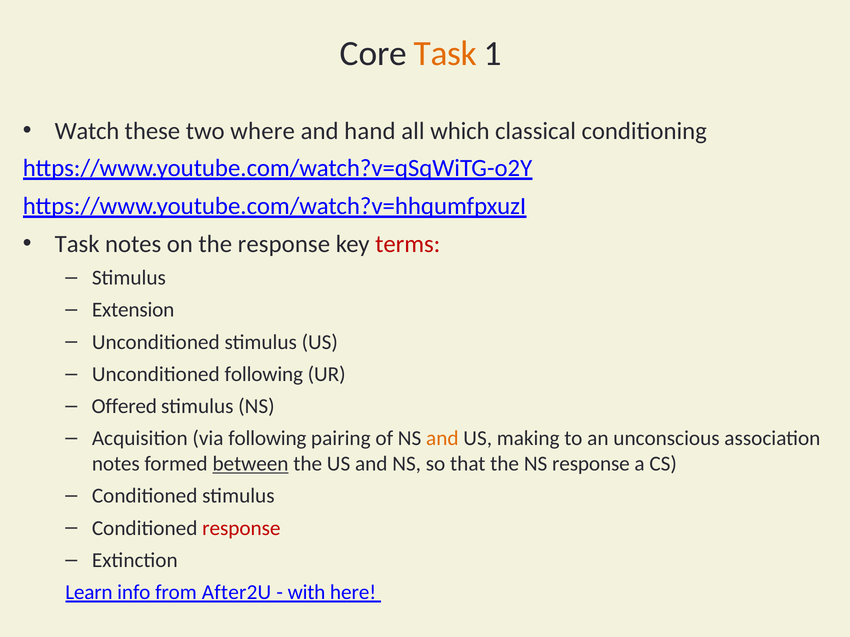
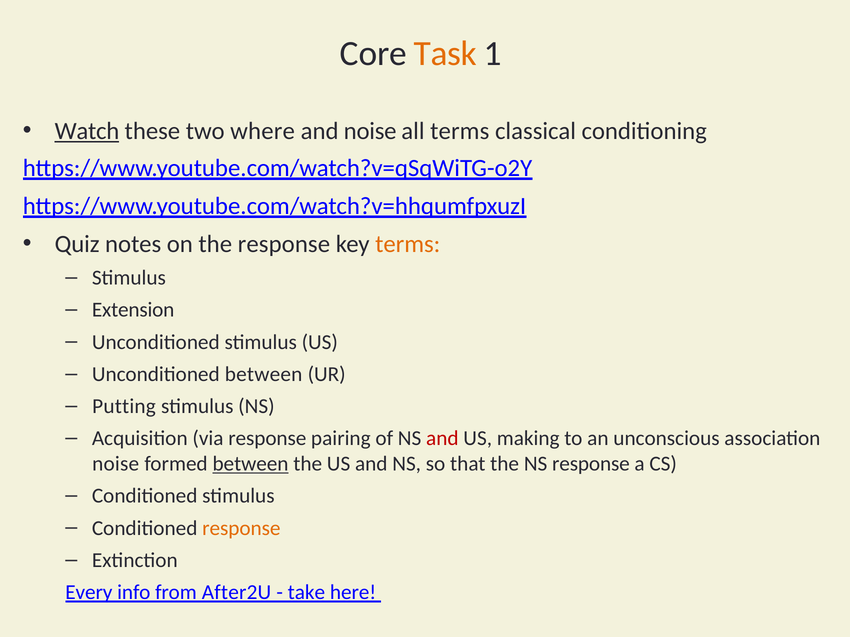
Watch underline: none -> present (87, 131)
and hand: hand -> noise (370, 131)
all which: which -> terms (460, 131)
Task: Task -> Quiz (77, 244)
terms colour: red -> orange (408, 244)
Unconditioned following: following -> between (264, 374)
Offered: Offered -> Putting (124, 407)
via following: following -> response (267, 439)
and colour: orange -> red (442, 439)
notes: notes -> noise (116, 464)
response colour: red -> orange (241, 528)
Learn: Learn -> Every (89, 593)
with: with -> take (306, 593)
